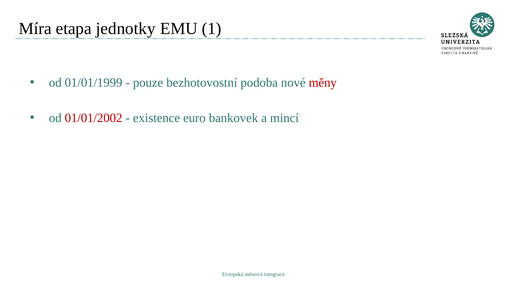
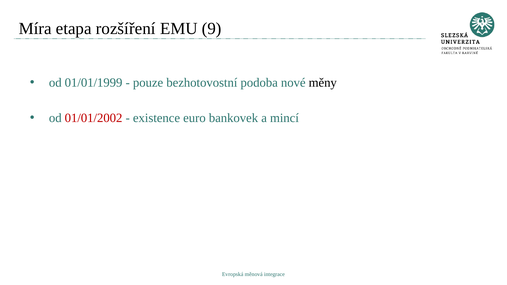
jednotky: jednotky -> rozšíření (126, 29)
1: 1 -> 9 (212, 29)
měny colour: red -> black (323, 83)
